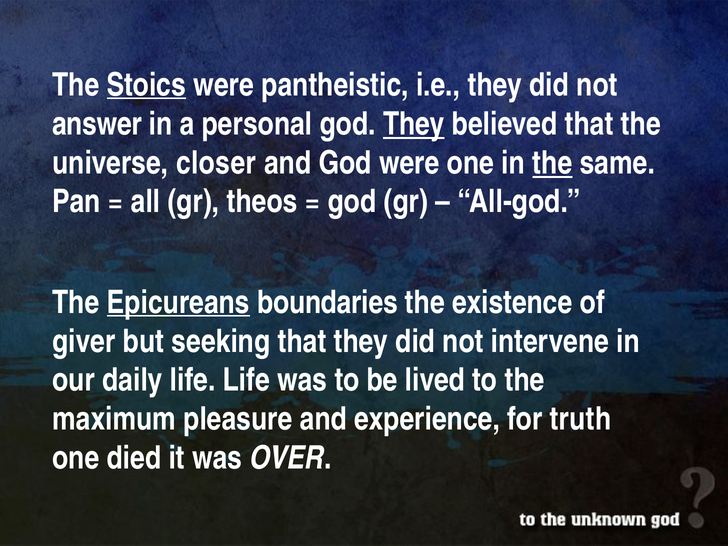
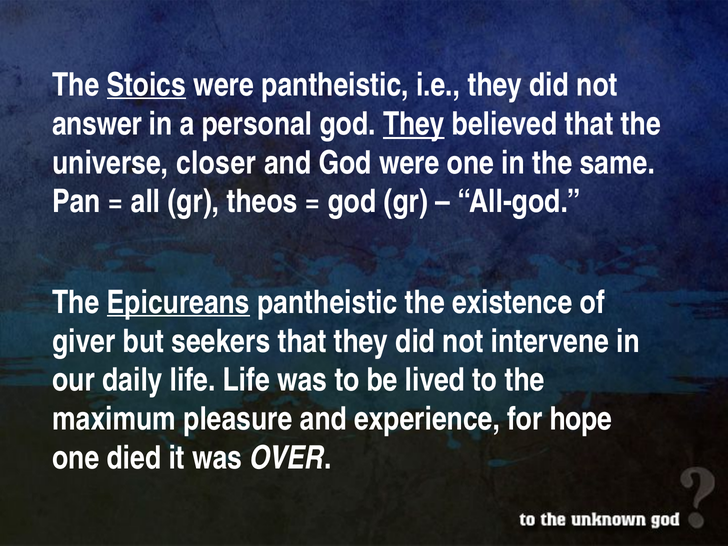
the underline: present -> none (552, 163)
Epicureans boundaries: boundaries -> pantheistic (327, 303)
seeking: seeking -> seekers (221, 341)
truth: truth -> hope (581, 419)
